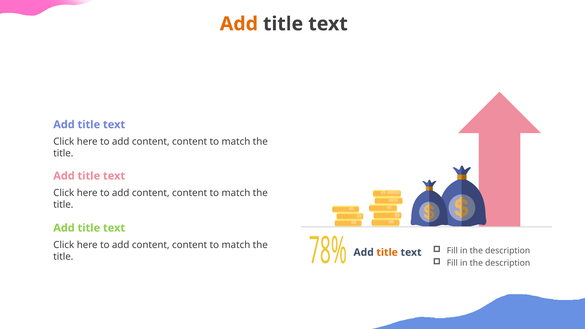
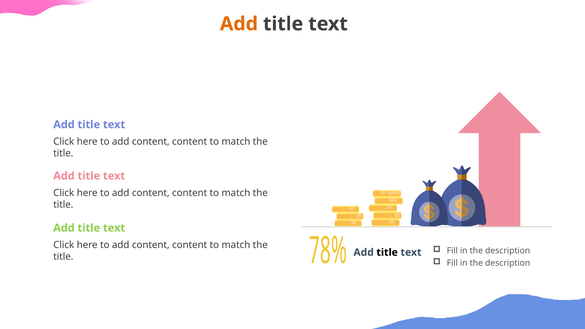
title colour: orange -> black (387, 252)
